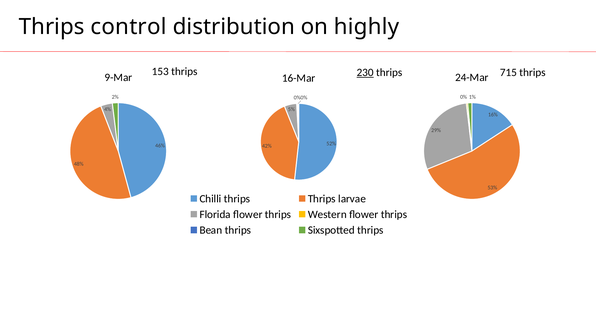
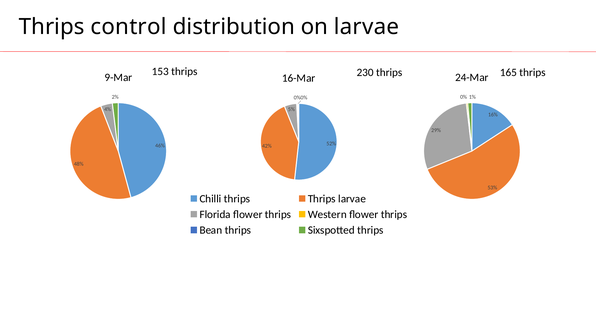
on highly: highly -> larvae (366, 27)
230 underline: present -> none (365, 73)
715: 715 -> 165 (508, 73)
